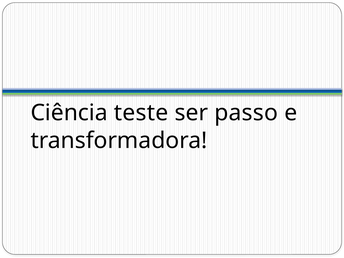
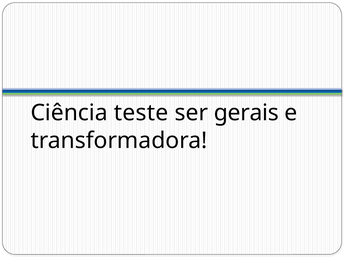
passo: passo -> gerais (246, 113)
